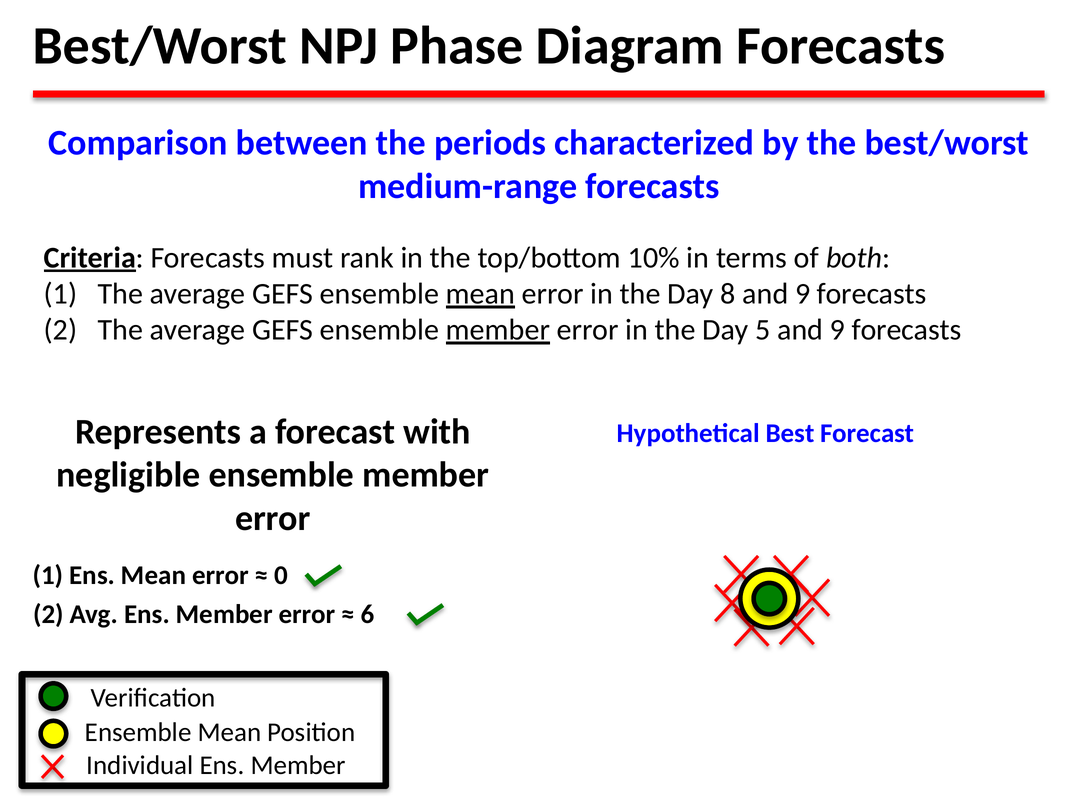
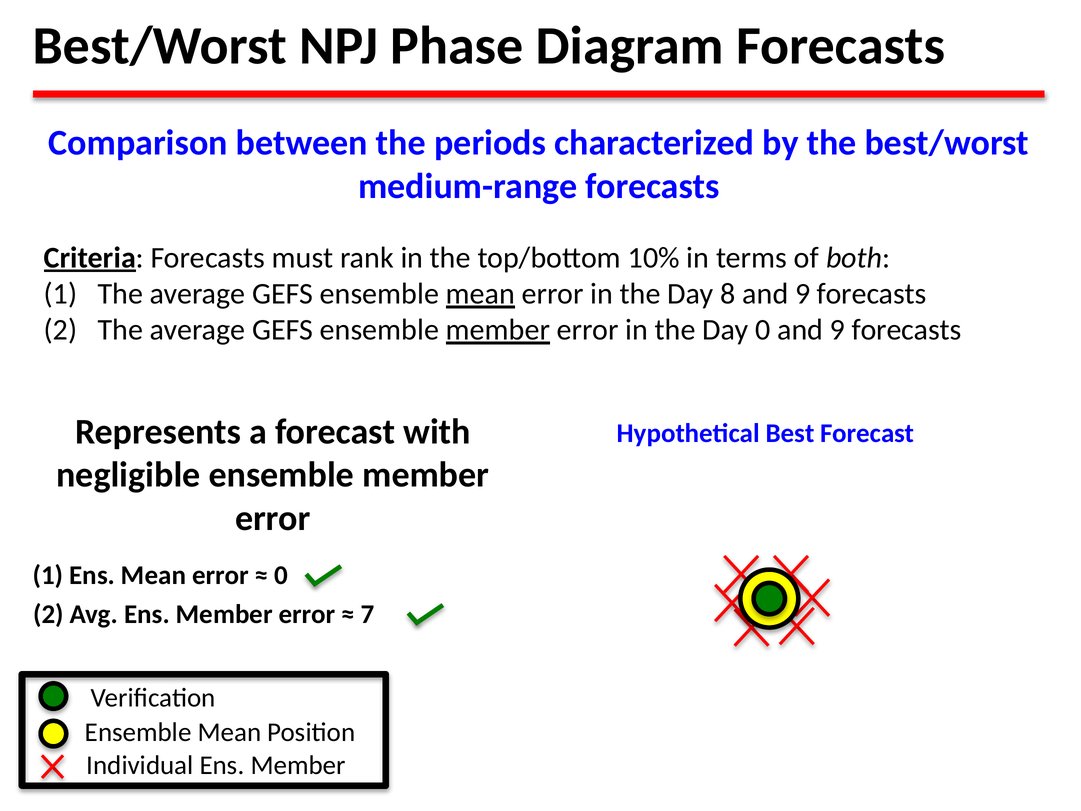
Day 5: 5 -> 0 (763, 330)
6: 6 -> 7 (368, 614)
